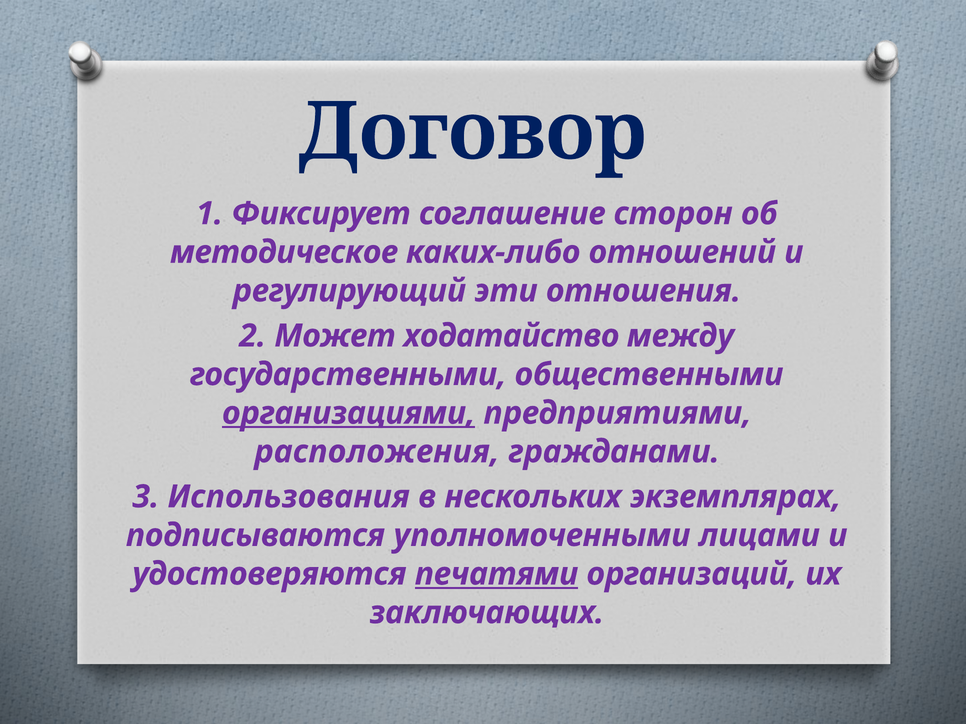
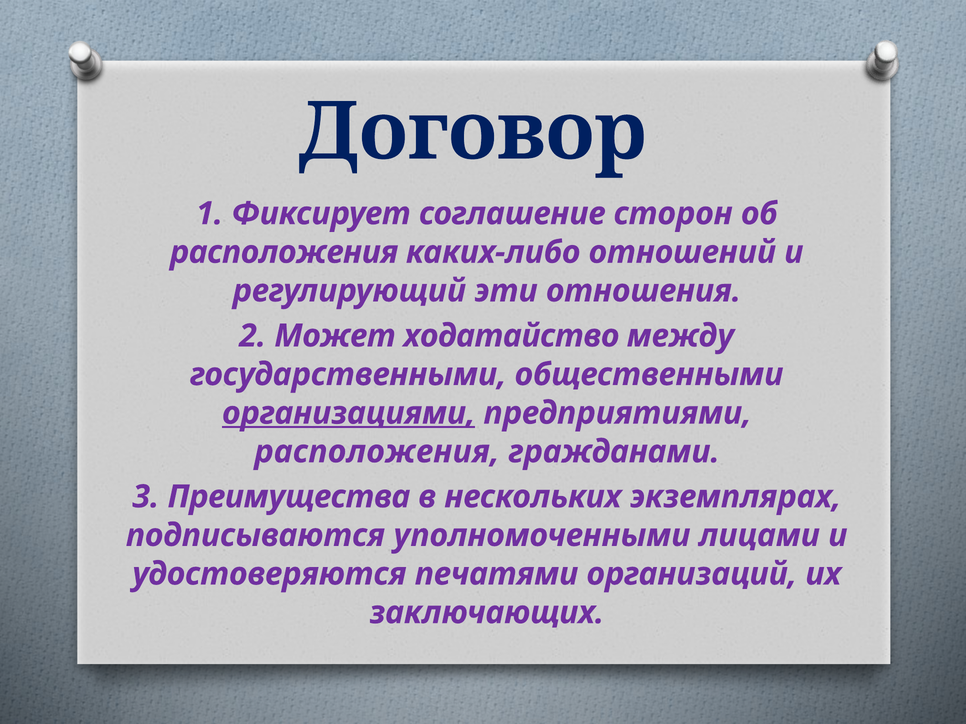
методическое: методическое -> расположения (284, 252)
Использования: Использования -> Преимущества (289, 497)
печатями underline: present -> none (497, 574)
